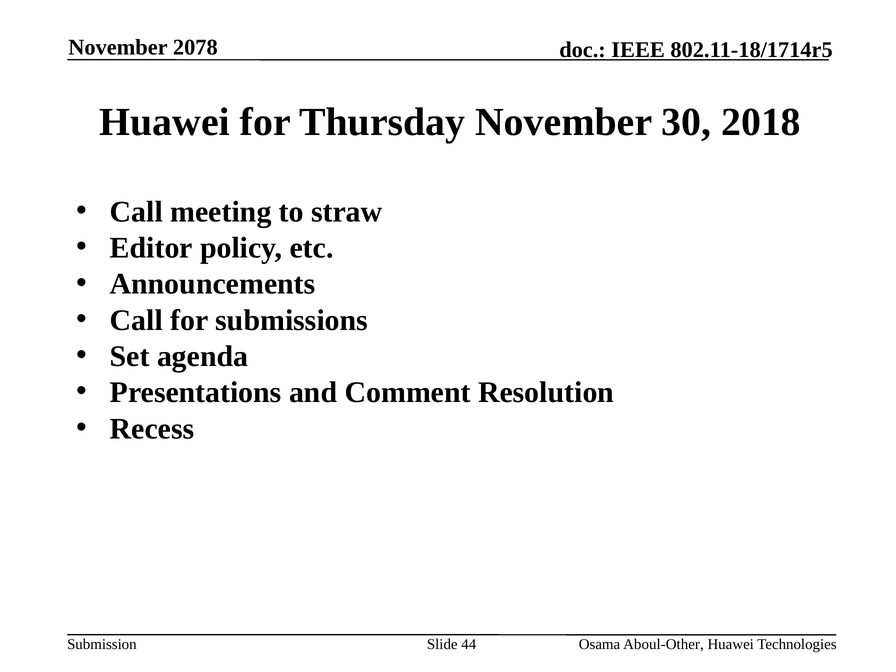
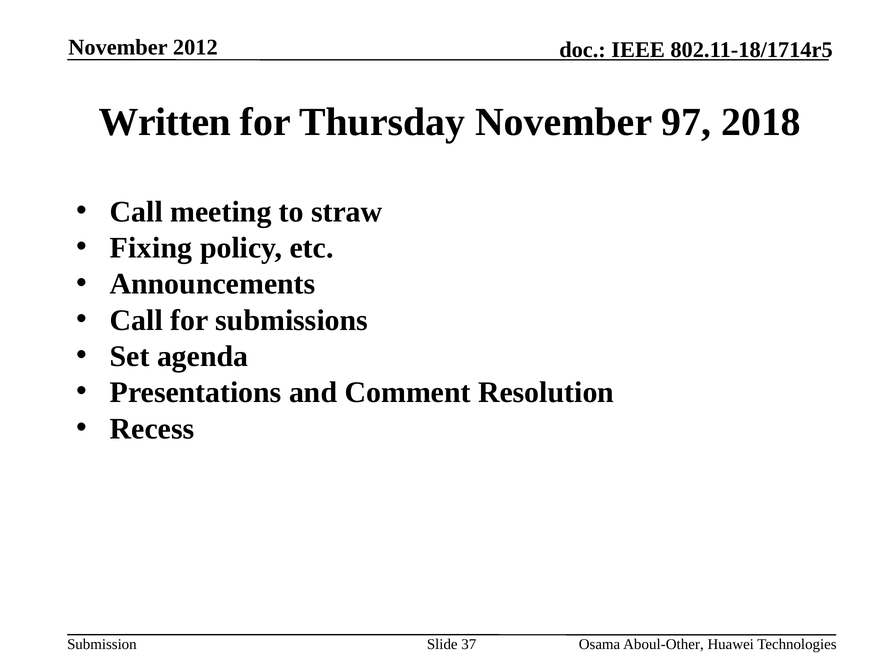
2078: 2078 -> 2012 (195, 47)
Huawei: Huawei -> Written (165, 122)
30: 30 -> 97 (686, 122)
Editor: Editor -> Fixing (151, 248)
44: 44 -> 37 (469, 644)
